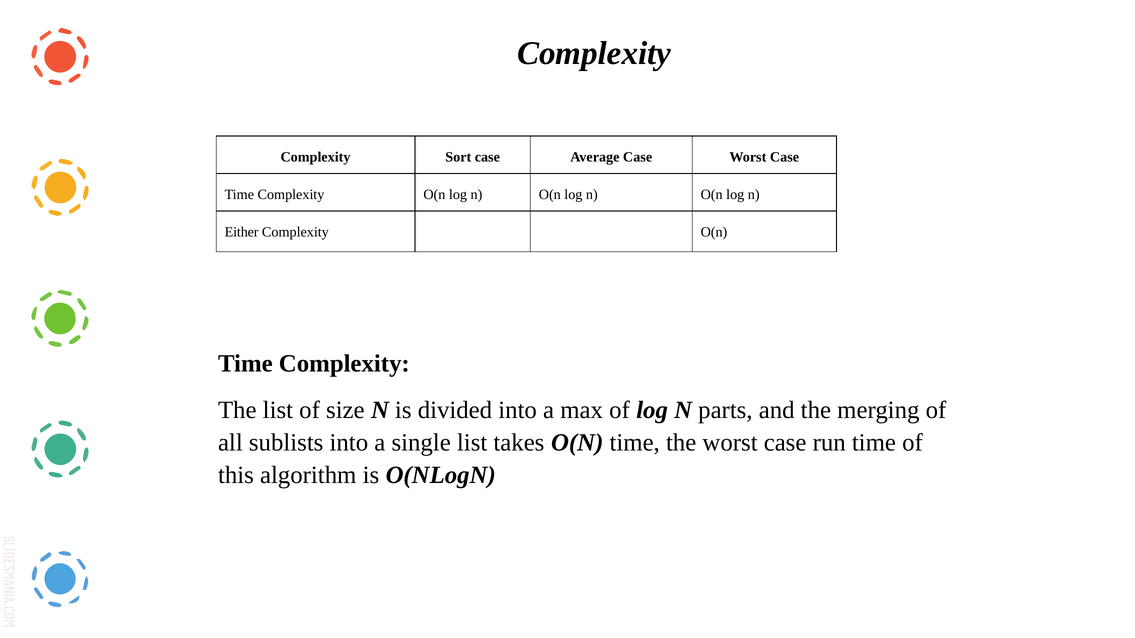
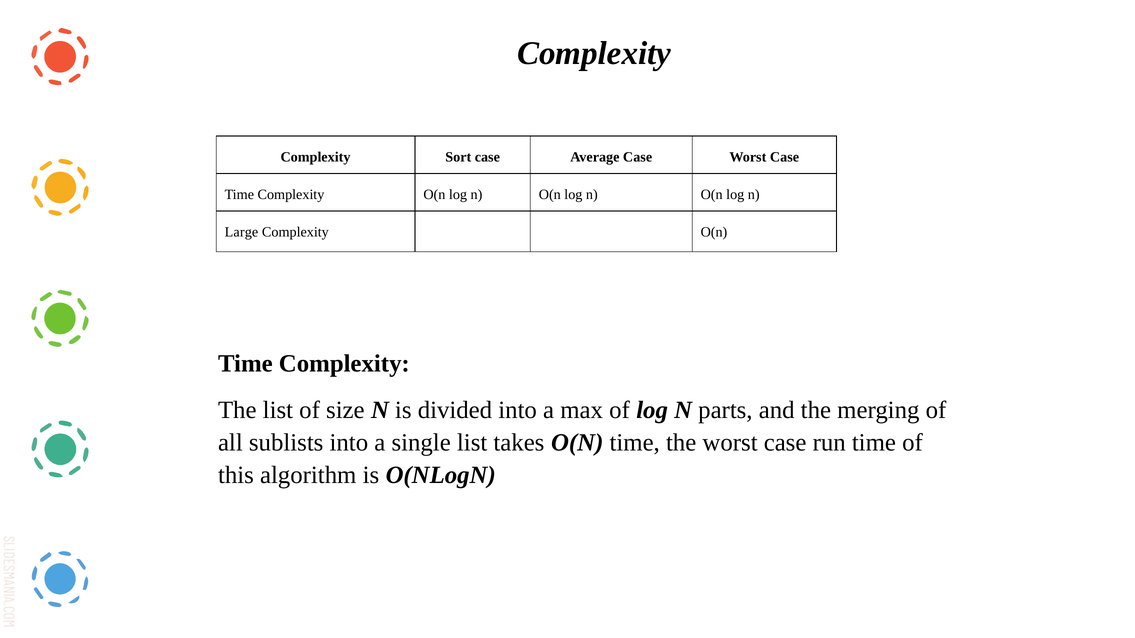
Either: Either -> Large (241, 232)
